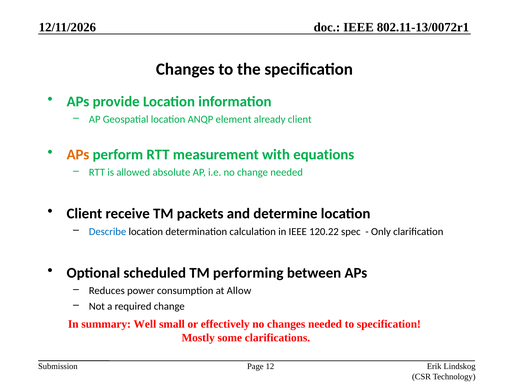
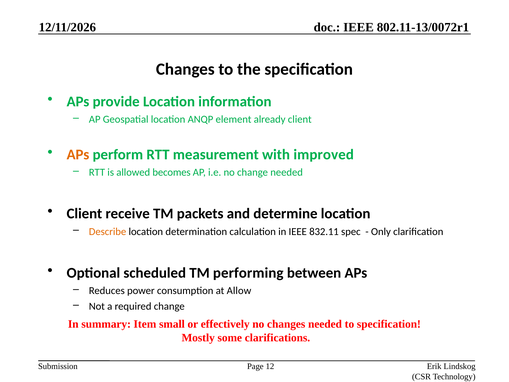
equations: equations -> improved (324, 154)
absolute: absolute -> becomes (172, 172)
Describe colour: blue -> orange (108, 231)
120.22: 120.22 -> 832.11 (324, 231)
Well: Well -> Item (145, 324)
